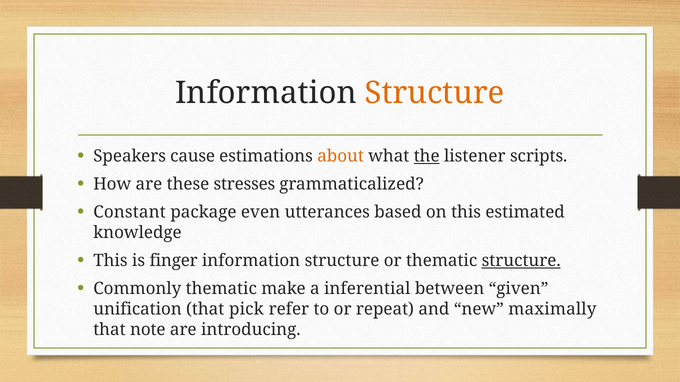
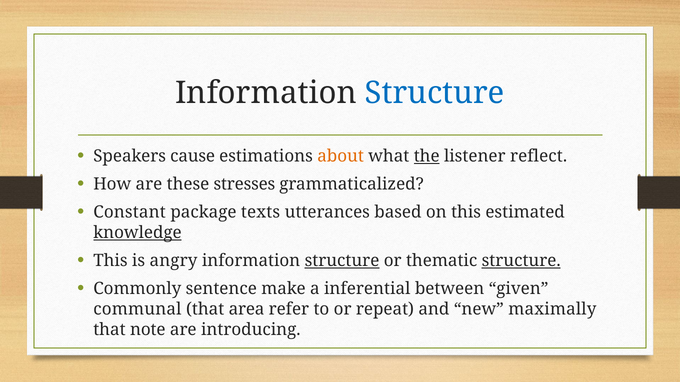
Structure colour: orange -> blue (435, 93)
scripts: scripts -> reflect (539, 157)
even: even -> texts (261, 213)
knowledge underline: none -> present (137, 233)
finger: finger -> angry (173, 261)
structure underline: none -> present (342, 261)
Commonly thematic: thematic -> sentence (221, 289)
unification: unification -> communal (137, 310)
pick: pick -> area (247, 310)
